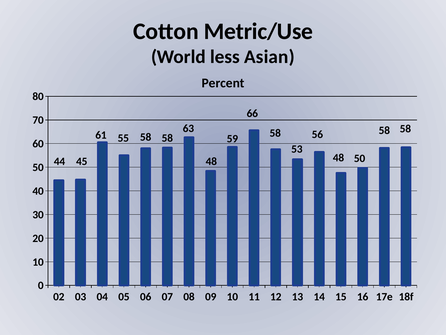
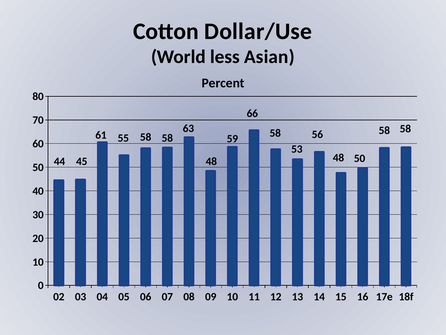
Metric/Use: Metric/Use -> Dollar/Use (258, 31)
